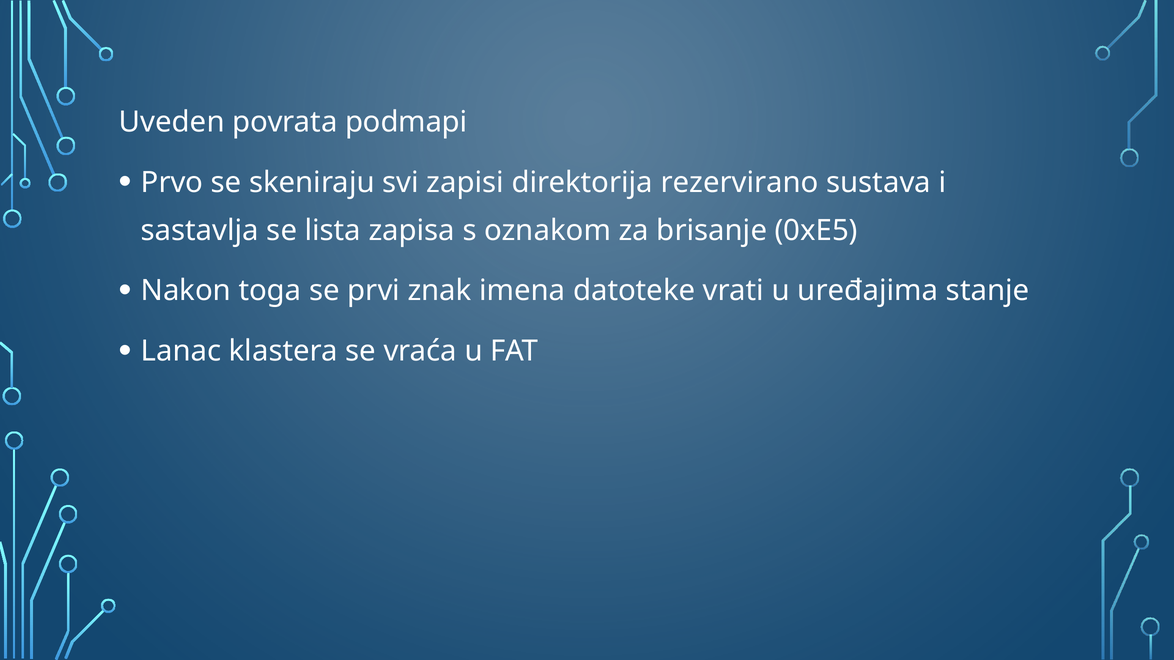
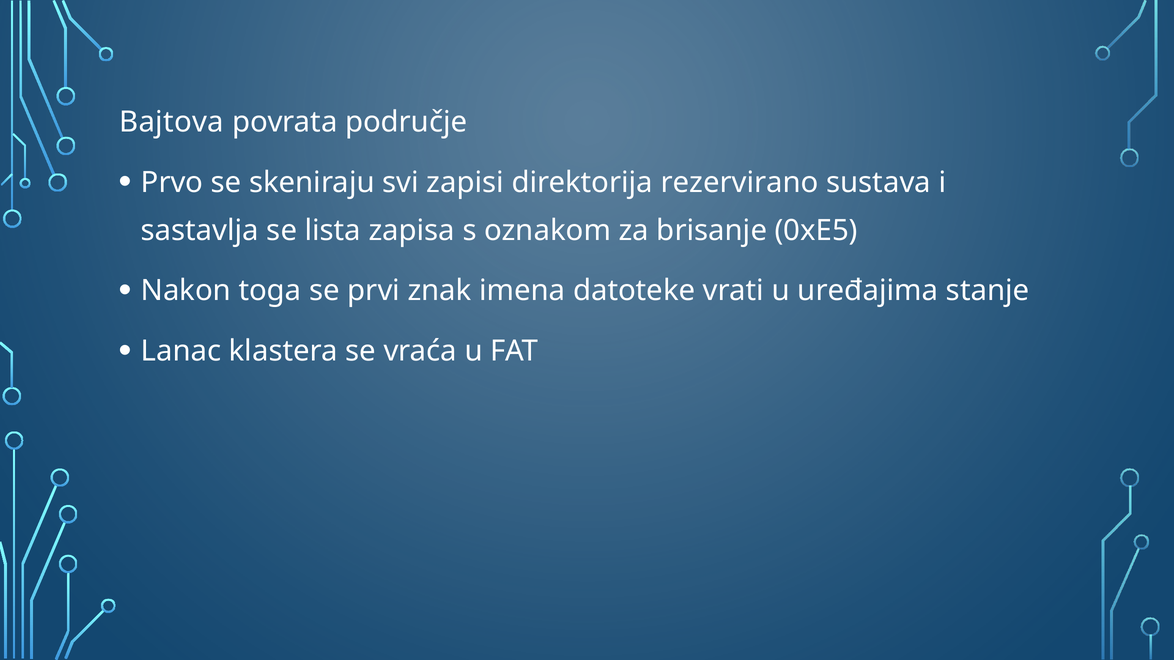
Uveden: Uveden -> Bajtova (172, 122)
podmapi: podmapi -> područje (406, 122)
